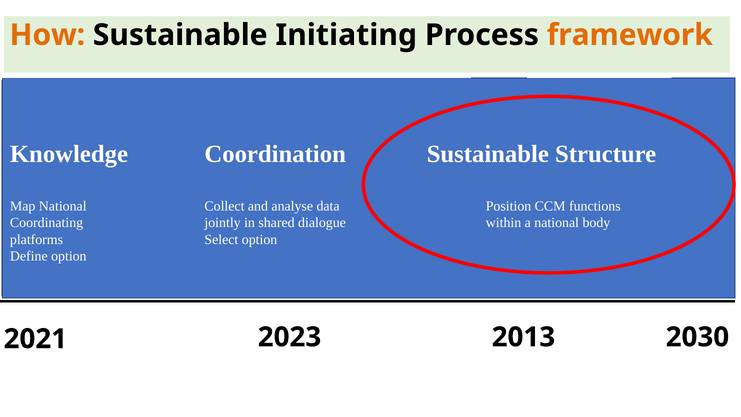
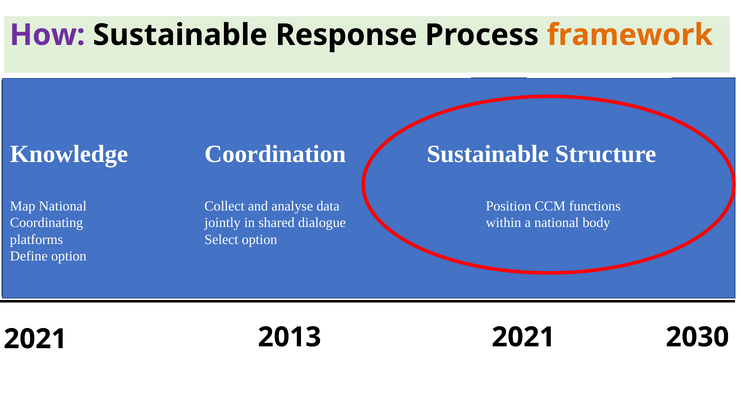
How colour: orange -> purple (47, 35)
Initiating: Initiating -> Response (346, 35)
2013: 2013 -> 2021 (523, 337)
2023: 2023 -> 2013 (290, 337)
